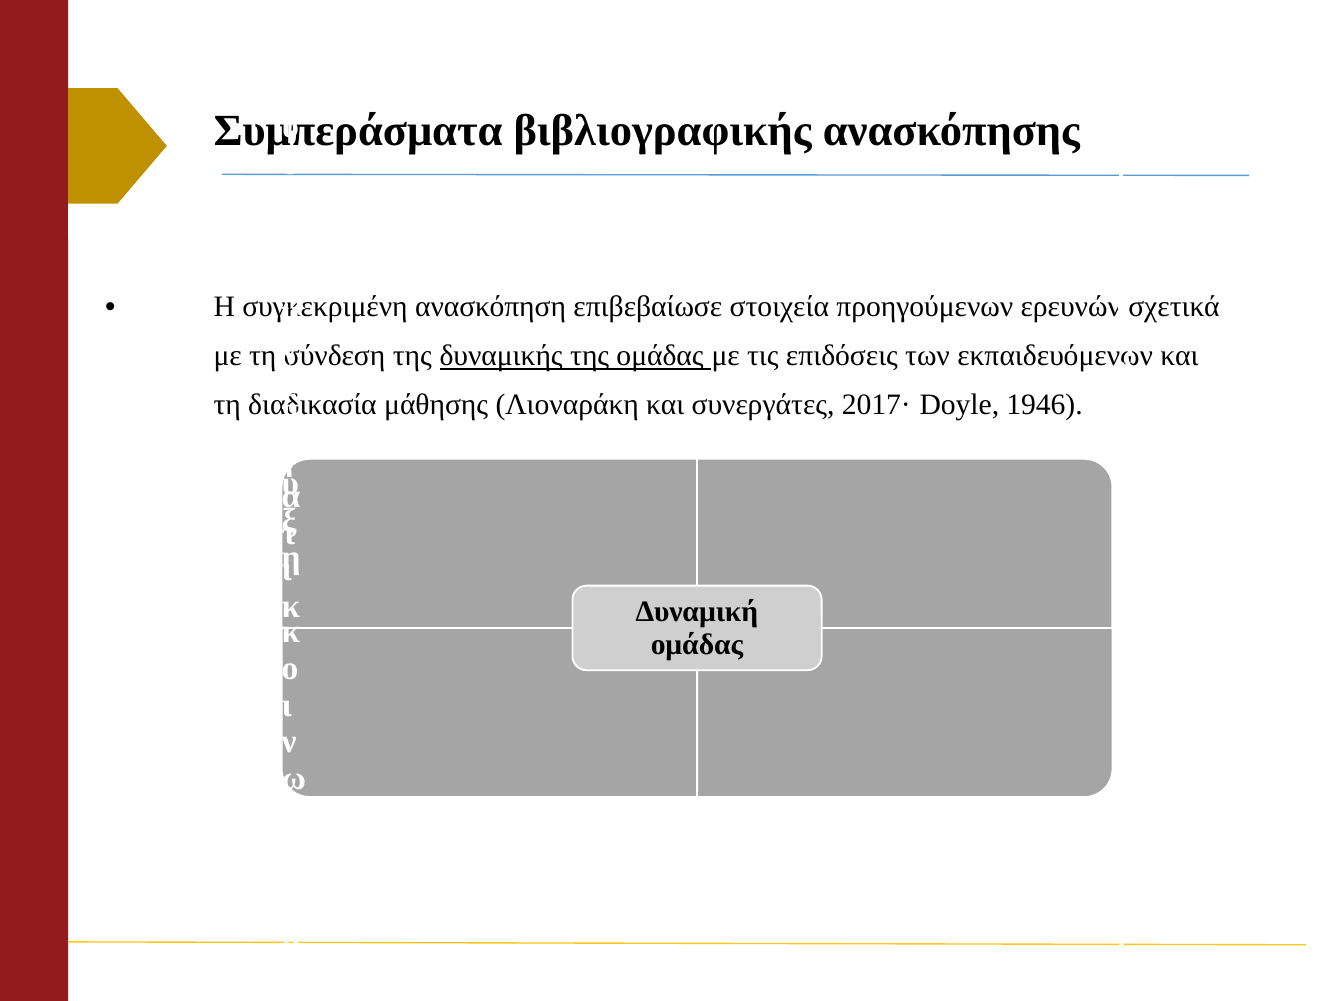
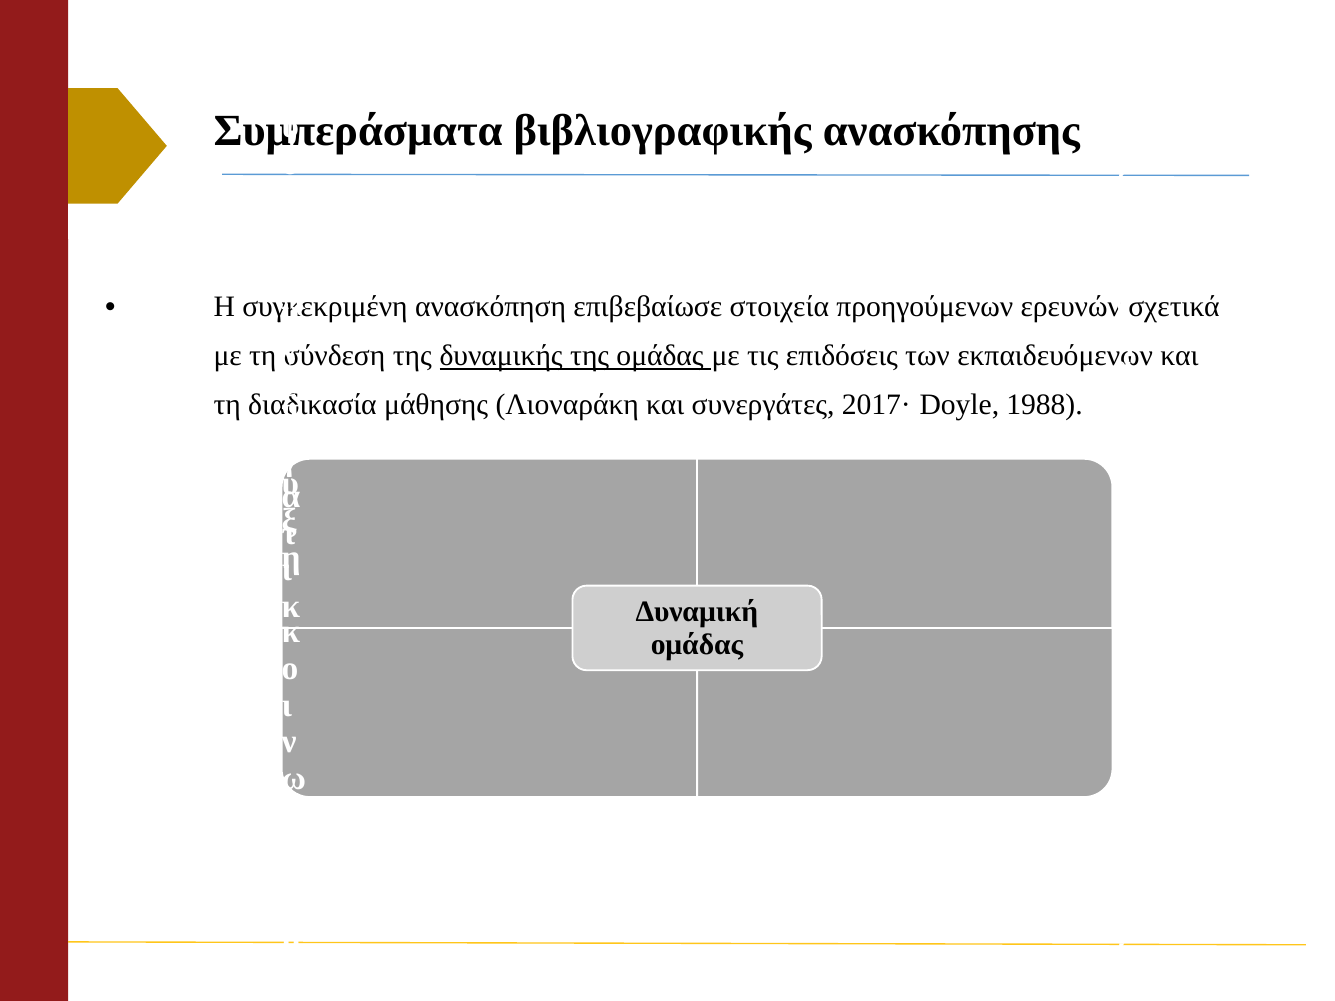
1946: 1946 -> 1988 (1045, 405)
